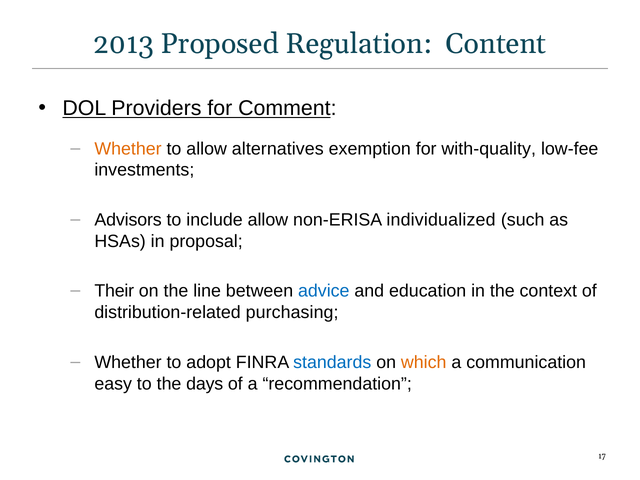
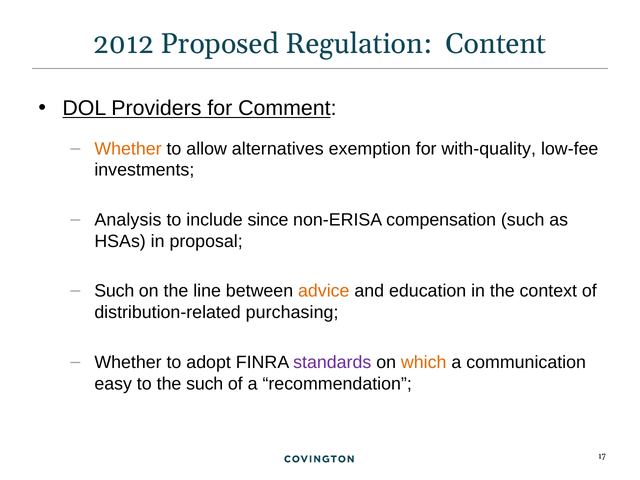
2013: 2013 -> 2012 (124, 44)
Advisors: Advisors -> Analysis (128, 220)
include allow: allow -> since (268, 220)
individualized: individualized -> compensation (441, 220)
Their: Their -> Such (114, 291)
advice colour: blue -> orange (324, 291)
standards colour: blue -> purple (332, 362)
the days: days -> such (205, 384)
